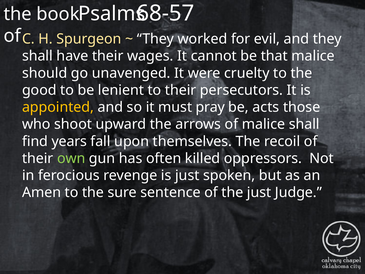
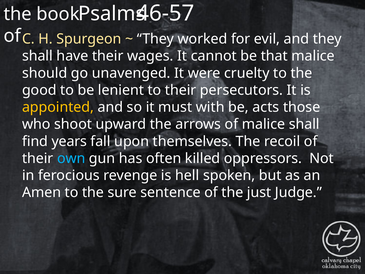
68-57: 68-57 -> 46-57 (165, 13)
pray: pray -> with (210, 107)
own colour: light green -> light blue (71, 158)
is just: just -> hell (187, 175)
